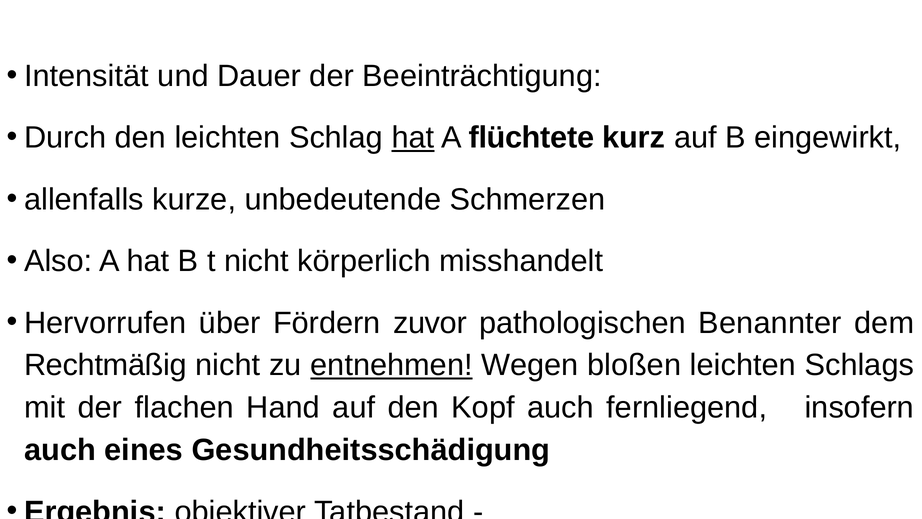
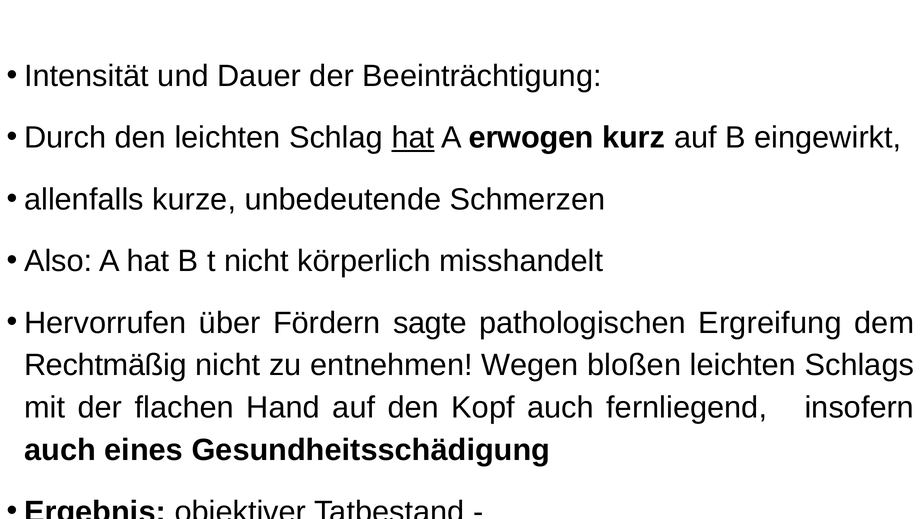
flüchtete: flüchtete -> erwogen (531, 138)
zuvor: zuvor -> sagte (430, 323)
Benannter: Benannter -> Ergreifung (770, 323)
entnehmen underline: present -> none (392, 365)
